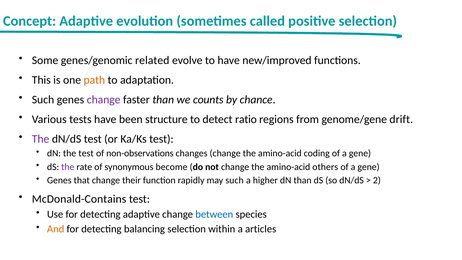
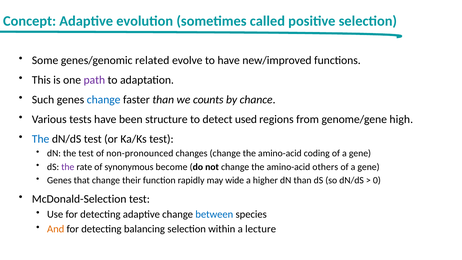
path colour: orange -> purple (94, 80)
change colour: purple -> blue (104, 100)
ratio: ratio -> used (246, 119)
drift: drift -> high (401, 119)
The colour: purple -> blue (41, 139)
non-observations: non-observations -> non-pronounced (140, 153)
may such: such -> wide (235, 180)
2: 2 -> 0 (377, 180)
McDonald-Contains: McDonald-Contains -> McDonald-Selection (79, 199)
articles: articles -> lecture (261, 229)
